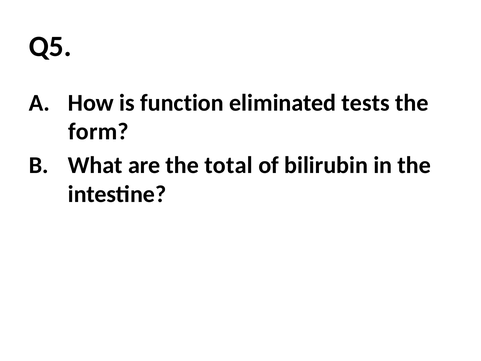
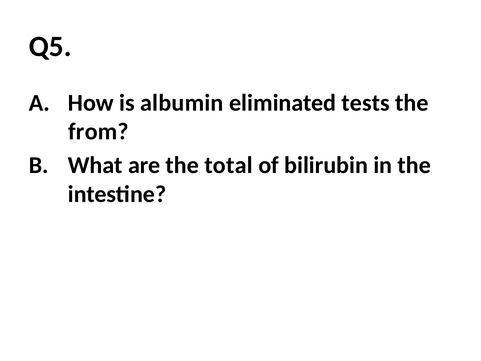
function: function -> albumin (182, 103)
form: form -> from (98, 132)
